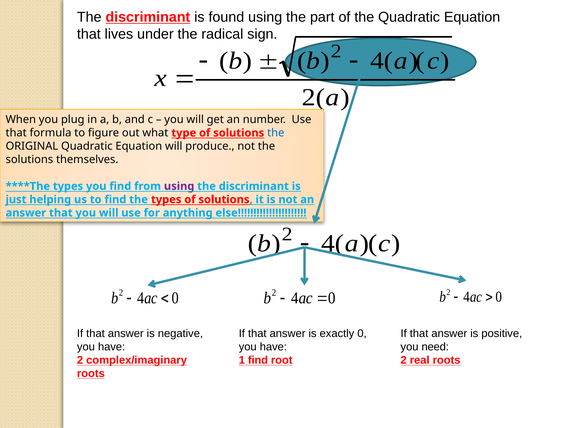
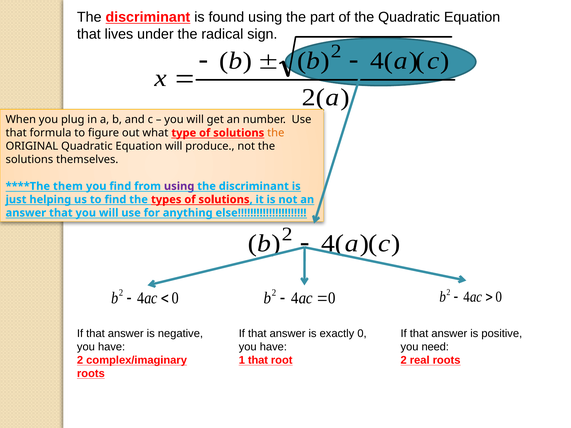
the colour: blue -> orange (276, 133)
types: types -> them (68, 186)
1 find: find -> that (258, 360)
